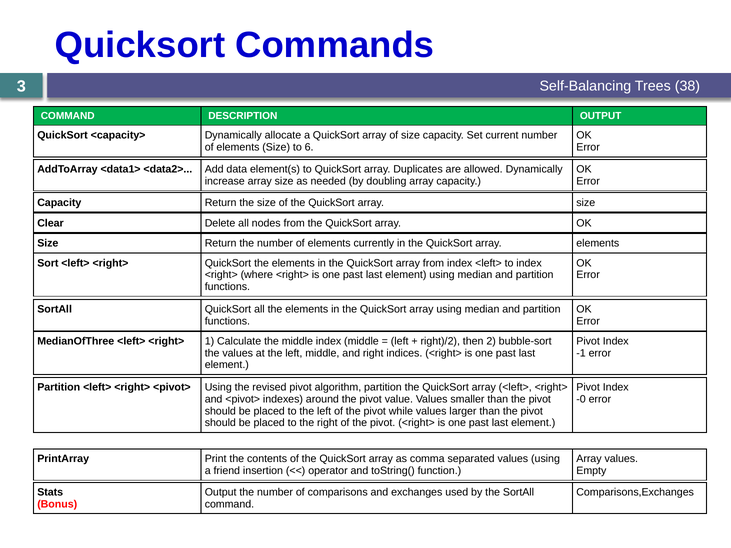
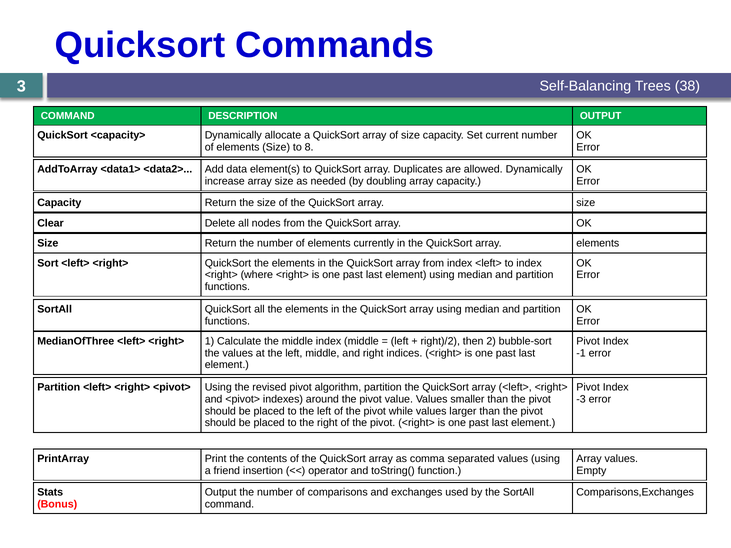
6: 6 -> 8 (309, 147)
-0: -0 -> -3 (581, 399)
